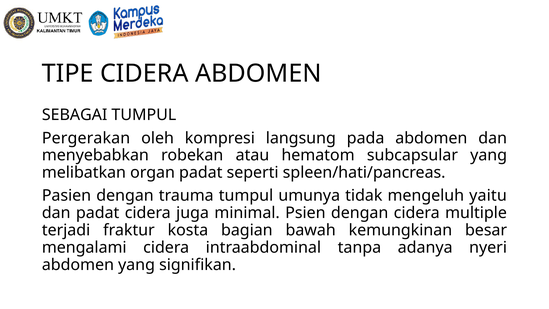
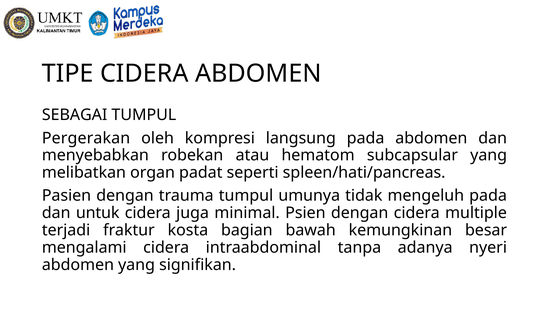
mengeluh yaitu: yaitu -> pada (488, 196)
dan padat: padat -> untuk (98, 213)
